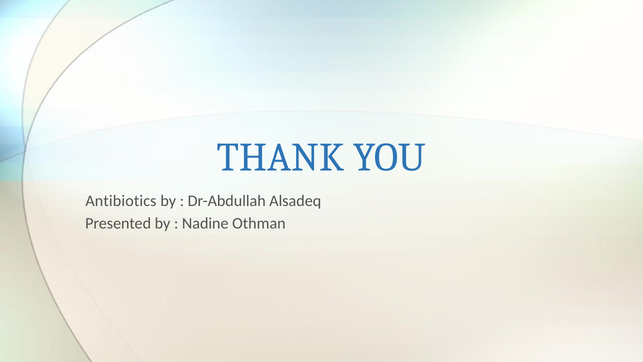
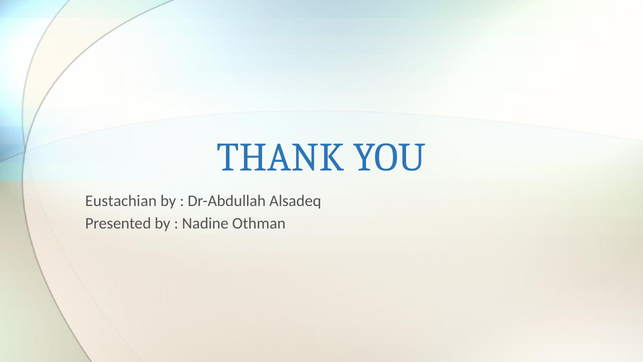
Antibiotics: Antibiotics -> Eustachian (121, 201)
